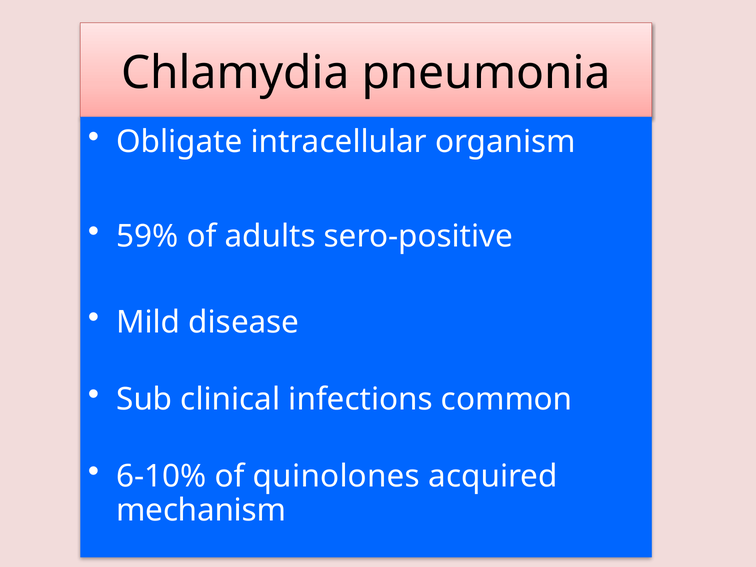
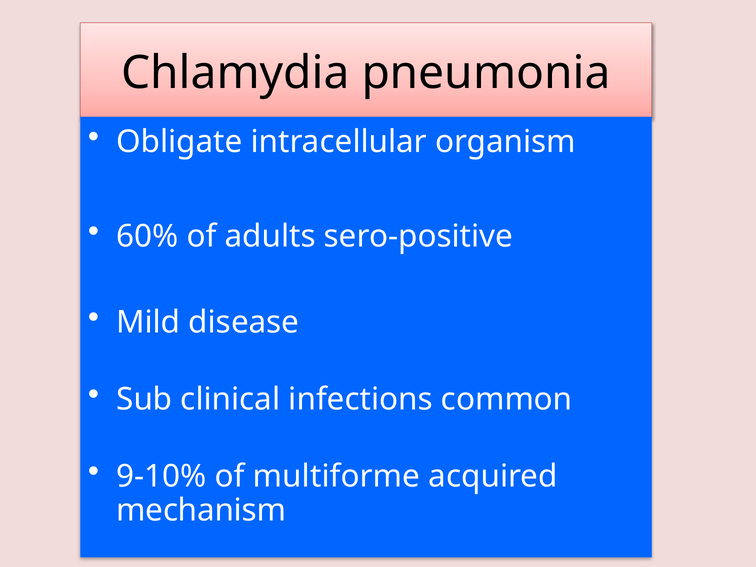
59%: 59% -> 60% (147, 236)
6-10%: 6-10% -> 9-10% (161, 476)
quinolones: quinolones -> multiforme (337, 476)
